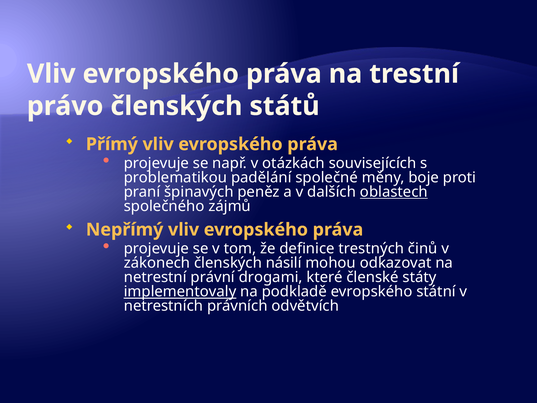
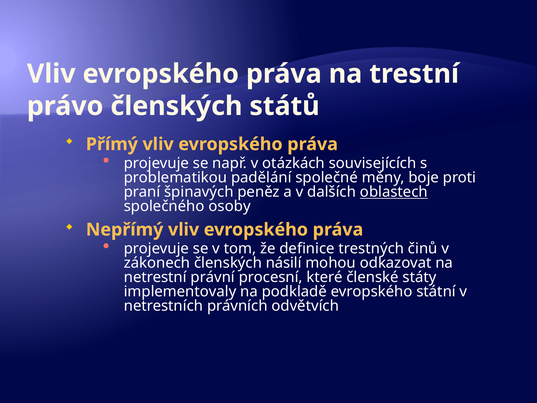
zájmů: zájmů -> osoby (230, 206)
drogami: drogami -> procesní (271, 277)
implementovaly underline: present -> none (180, 292)
